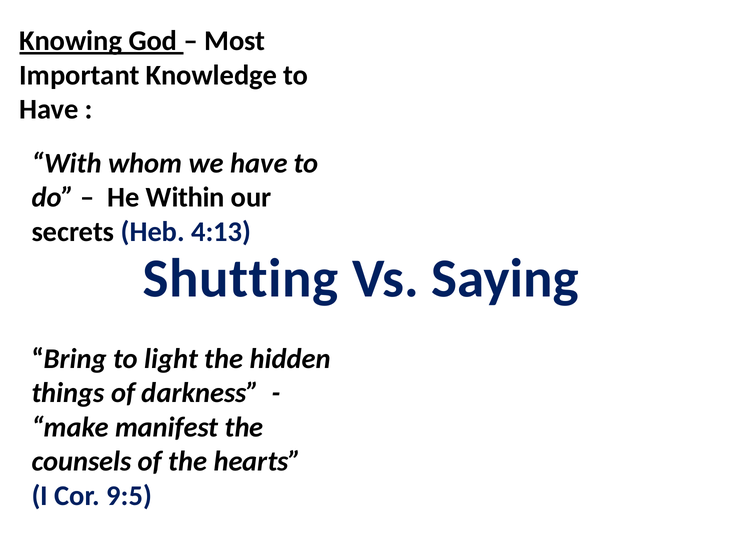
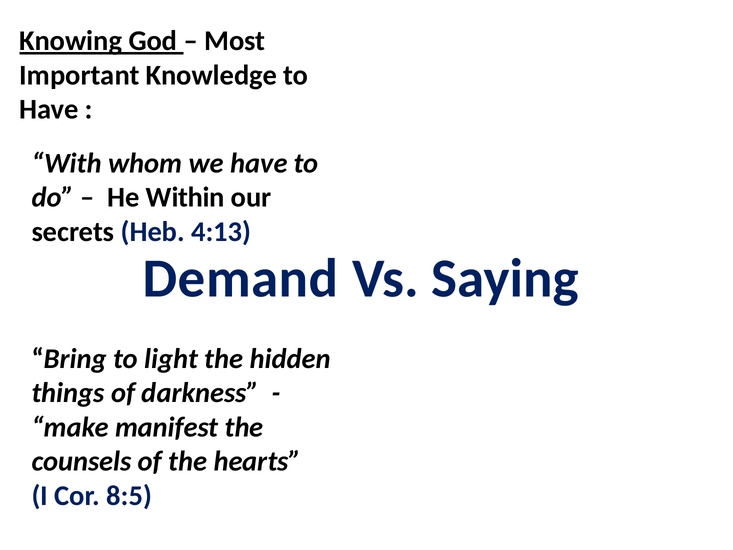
Shutting: Shutting -> Demand (241, 278)
9:5: 9:5 -> 8:5 (129, 496)
